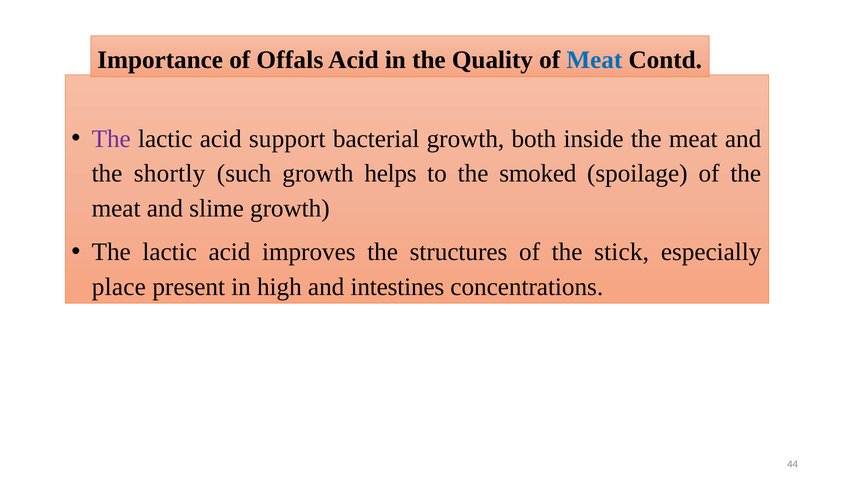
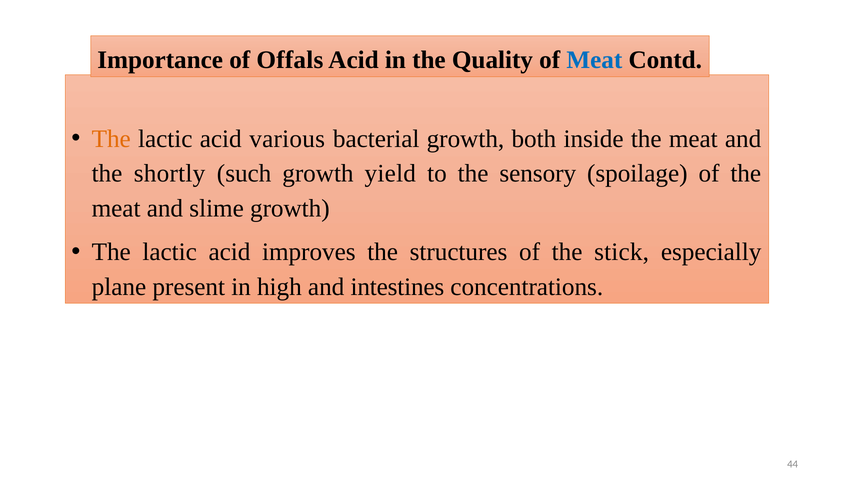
The colour: purple -> orange (111, 139)
support: support -> various (287, 139)
helps: helps -> yield (390, 174)
smoked: smoked -> sensory (538, 174)
place: place -> plane (119, 287)
